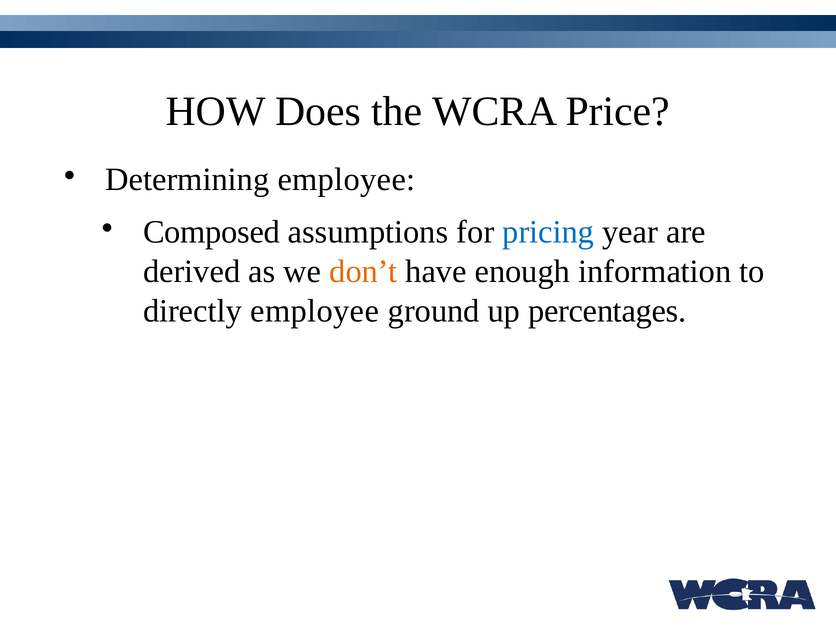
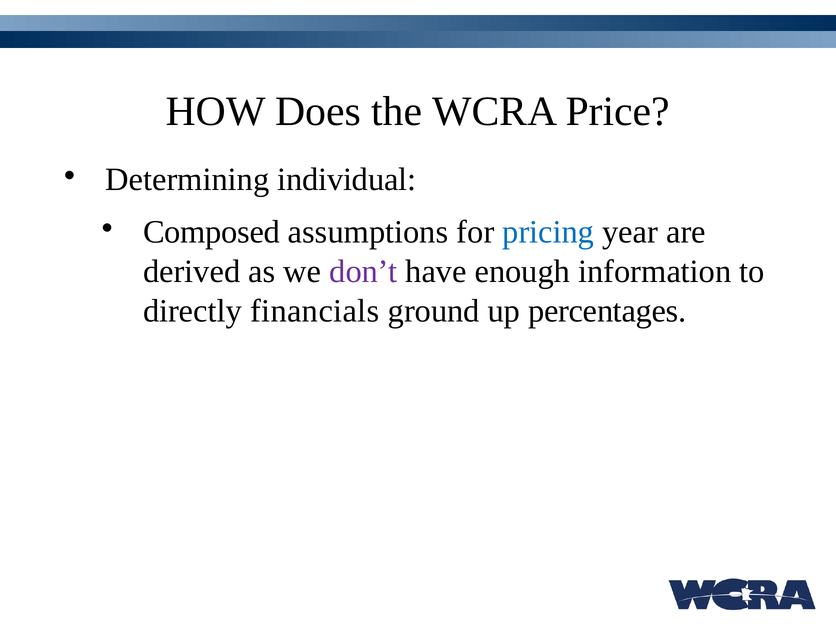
Determining employee: employee -> individual (347, 179)
don’t colour: orange -> purple (363, 271)
directly employee: employee -> financials (315, 311)
